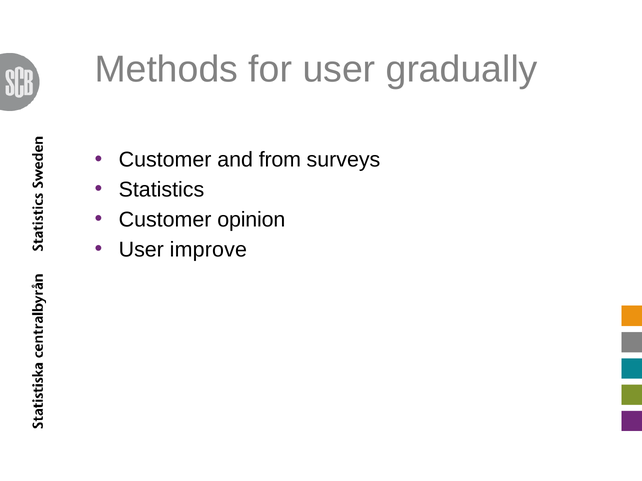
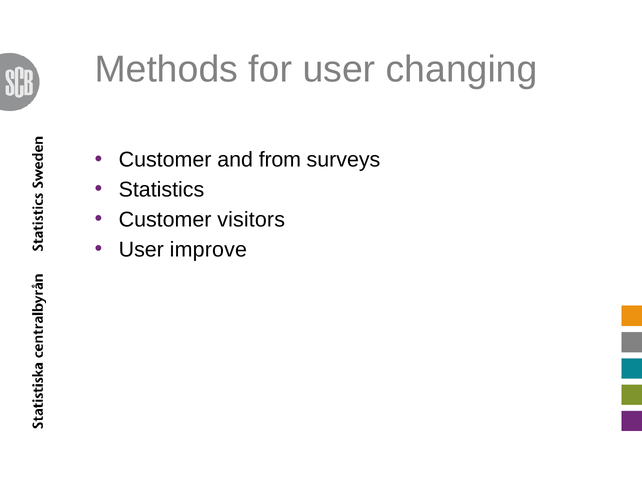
gradually: gradually -> changing (462, 69)
opinion: opinion -> visitors (251, 220)
